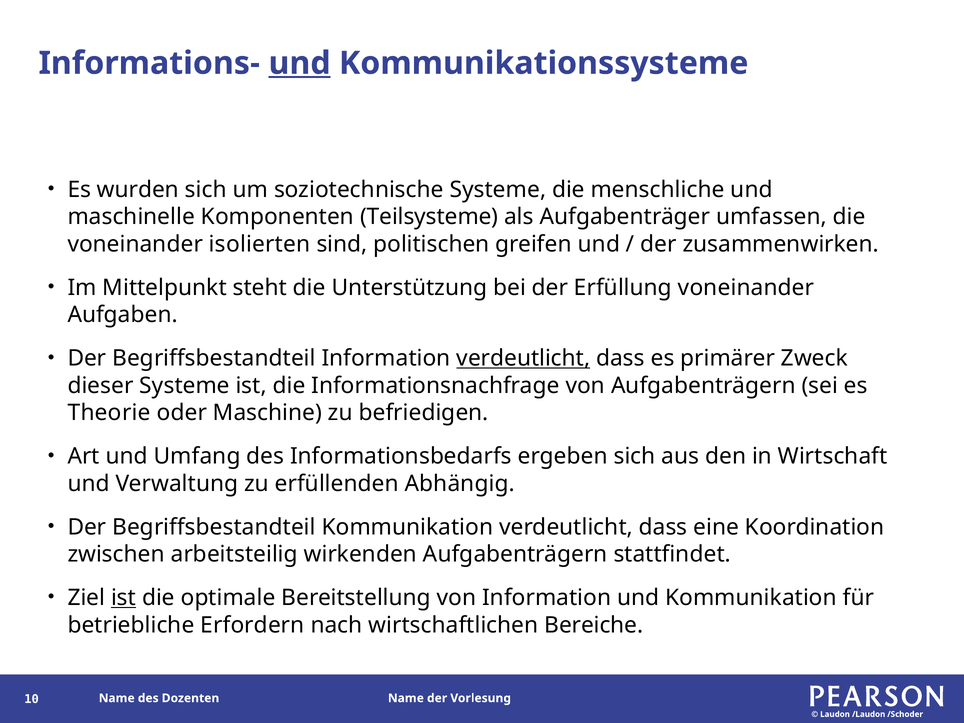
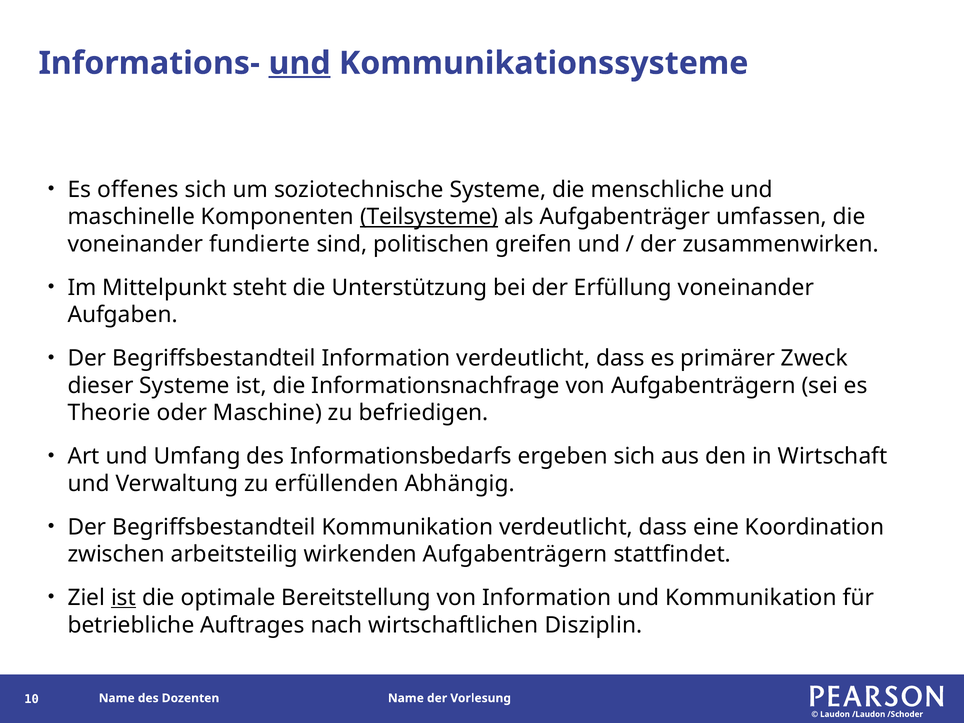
wurden: wurden -> offenes (138, 190)
Teilsysteme underline: none -> present (429, 217)
isolierten: isolierten -> fundierte (260, 244)
verdeutlicht underline: present -> none (523, 358)
Erfordern: Erfordern -> Auftrages (253, 625)
Bereiche: Bereiche -> Disziplin (594, 625)
